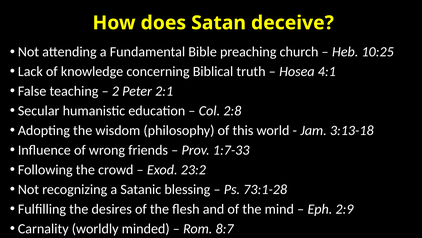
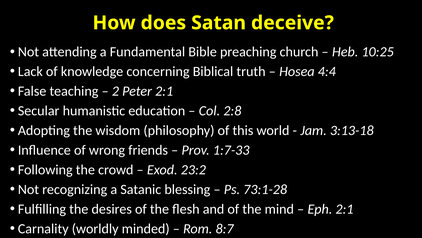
4:1: 4:1 -> 4:4 (327, 71)
Eph 2:9: 2:9 -> 2:1 (344, 209)
